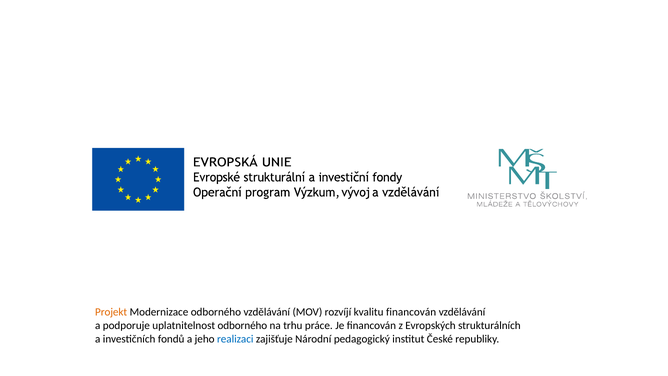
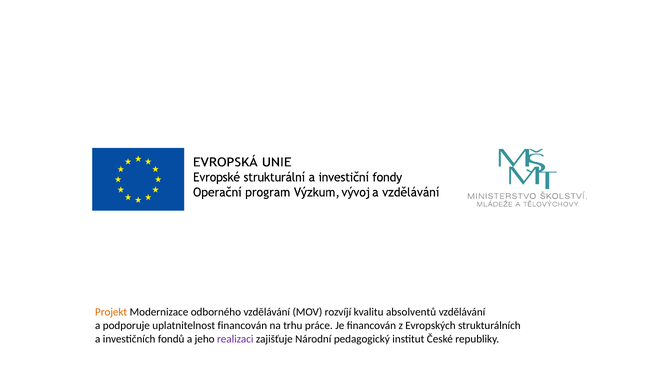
kvalitu financován: financován -> absolventů (411, 312)
uplatnitelnost odborného: odborného -> financován (242, 325)
realizaci colour: blue -> purple (235, 339)
